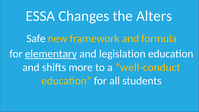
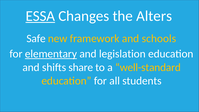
ESSA underline: none -> present (40, 16)
formula: formula -> schools (159, 39)
more: more -> share (81, 67)
well-conduct: well-conduct -> well-standard (148, 67)
